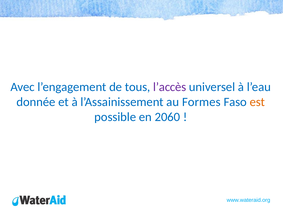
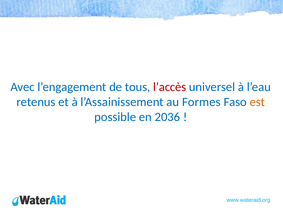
l’accès colour: purple -> red (170, 87)
donnée: donnée -> retenus (36, 102)
2060: 2060 -> 2036 (167, 117)
